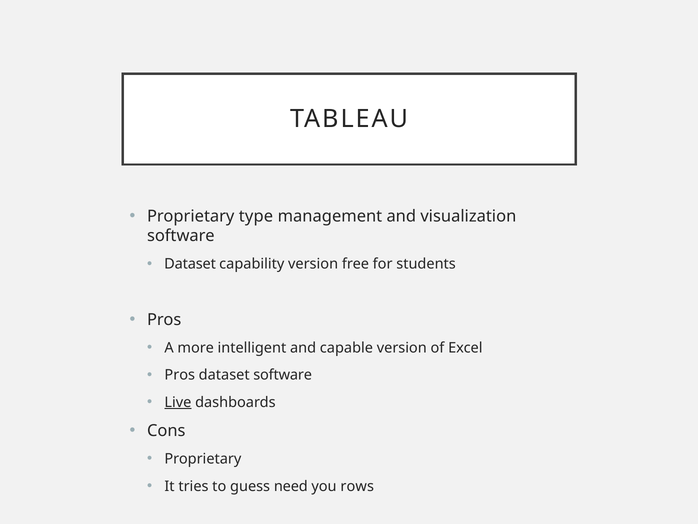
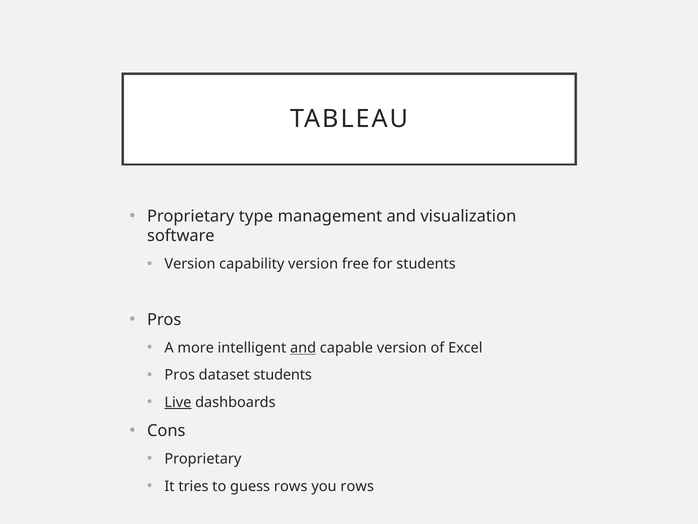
Dataset: Dataset -> Version (190, 264)
and underline: none -> present (303, 348)
dataset software: software -> students (283, 375)
guess need: need -> rows (291, 486)
